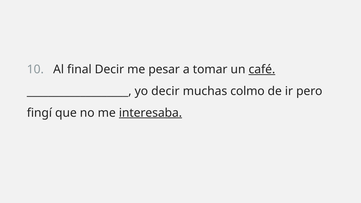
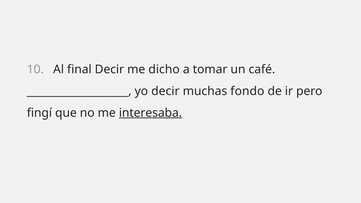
pesar: pesar -> dicho (164, 70)
café underline: present -> none (262, 70)
colmo: colmo -> fondo (247, 91)
